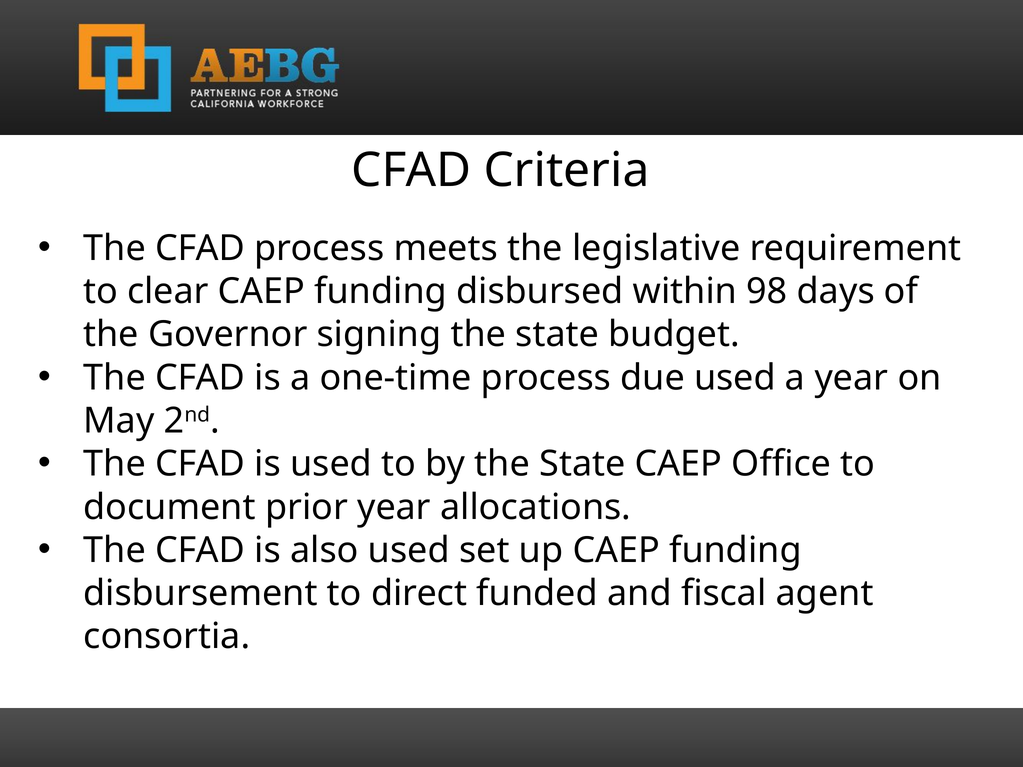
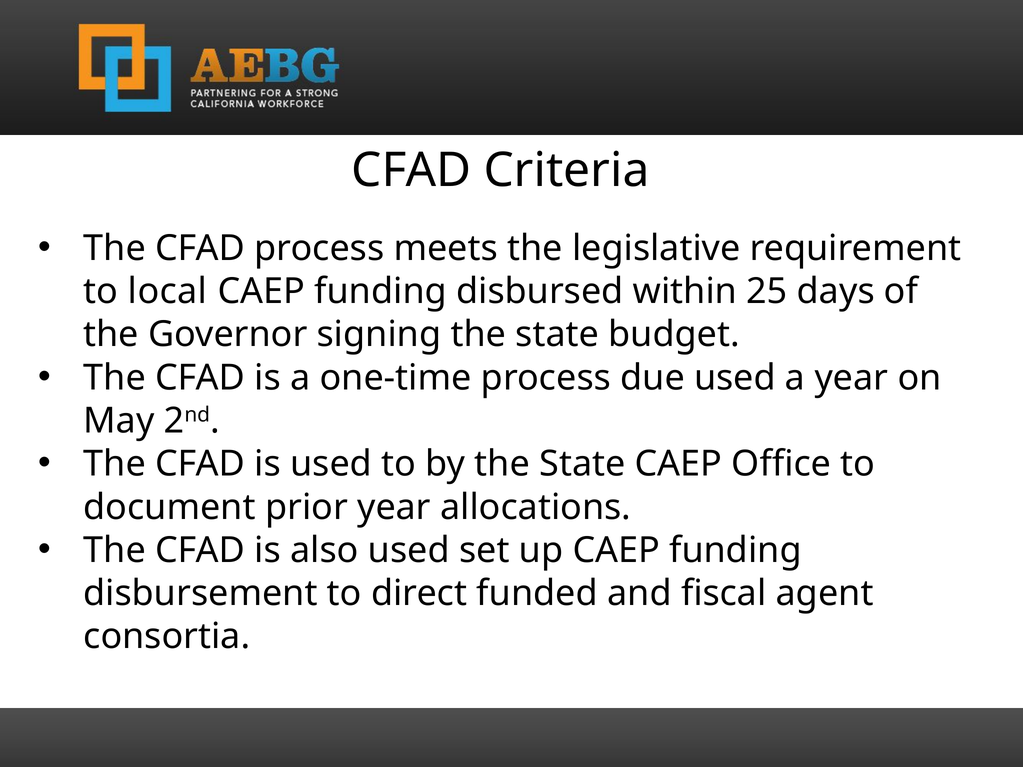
clear: clear -> local (168, 292)
98: 98 -> 25 (767, 292)
